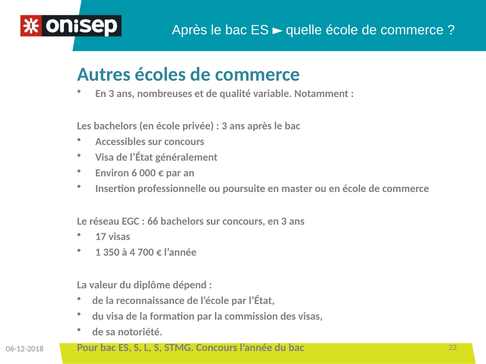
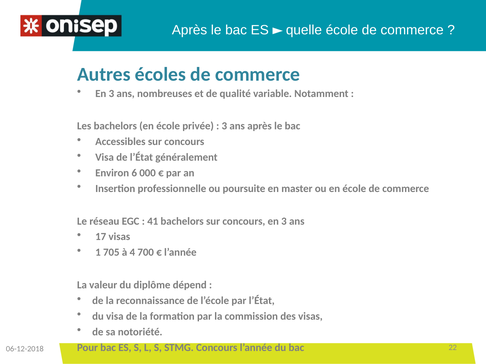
66: 66 -> 41 (153, 221)
350: 350 -> 705 (111, 253)
